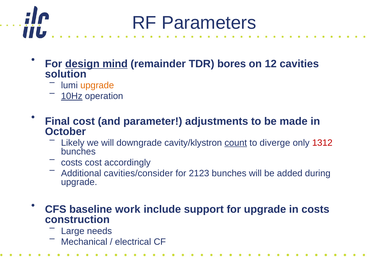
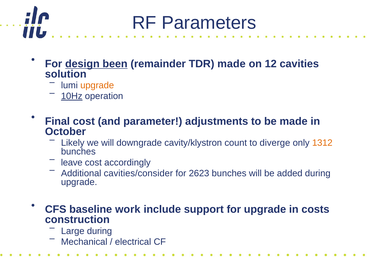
mind: mind -> been (115, 64)
TDR bores: bores -> made (231, 64)
count underline: present -> none (236, 142)
1312 colour: red -> orange (322, 142)
costs: costs -> leave (72, 162)
2123: 2123 -> 2623 (199, 173)
Large needs: needs -> during (100, 230)
